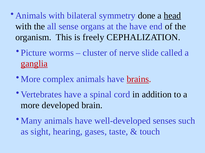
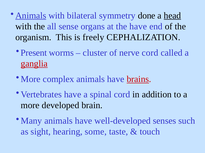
Animals underline: none -> present (31, 16)
Picture: Picture -> Present (34, 53)
nerve slide: slide -> cord (150, 53)
gases: gases -> some (96, 132)
